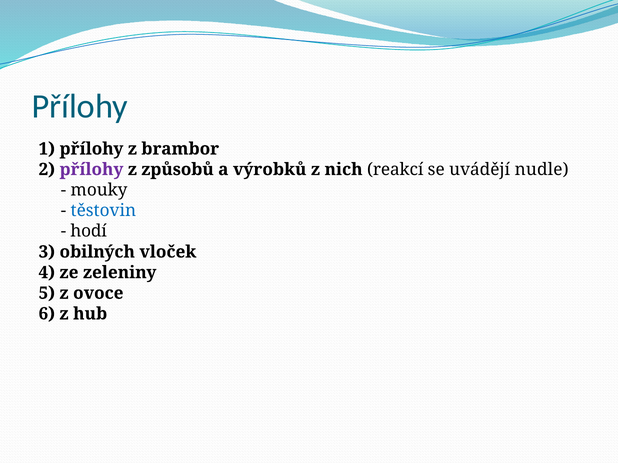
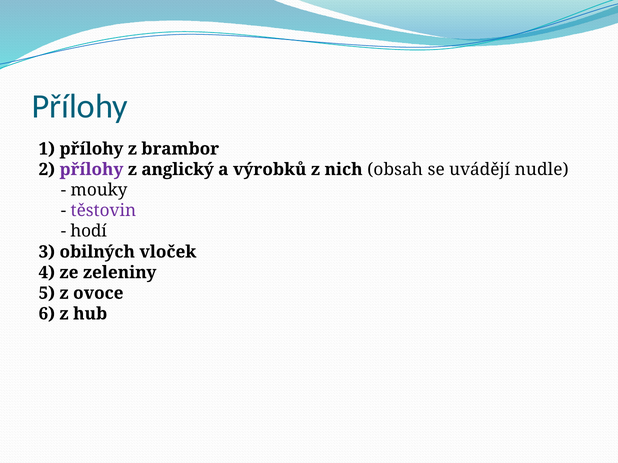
způsobů: způsobů -> anglický (178, 170)
reakcí: reakcí -> obsah (395, 170)
těstovin colour: blue -> purple (103, 211)
